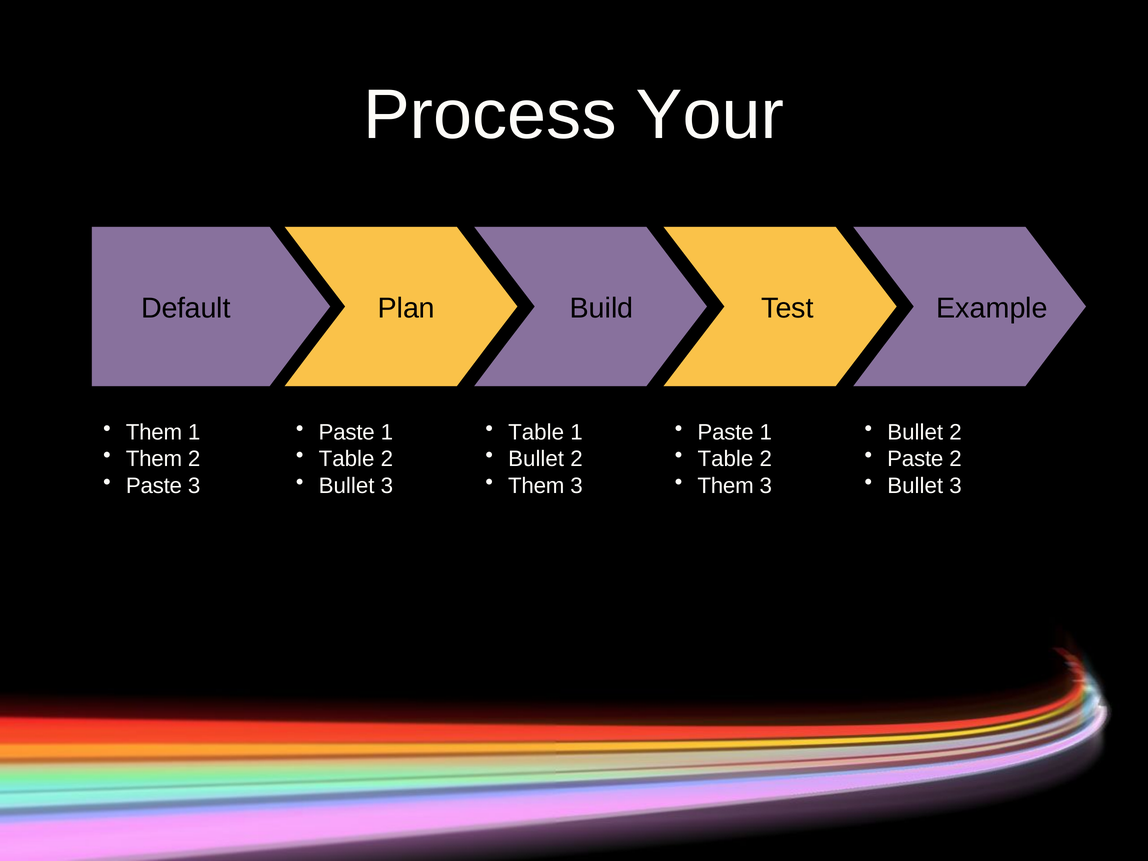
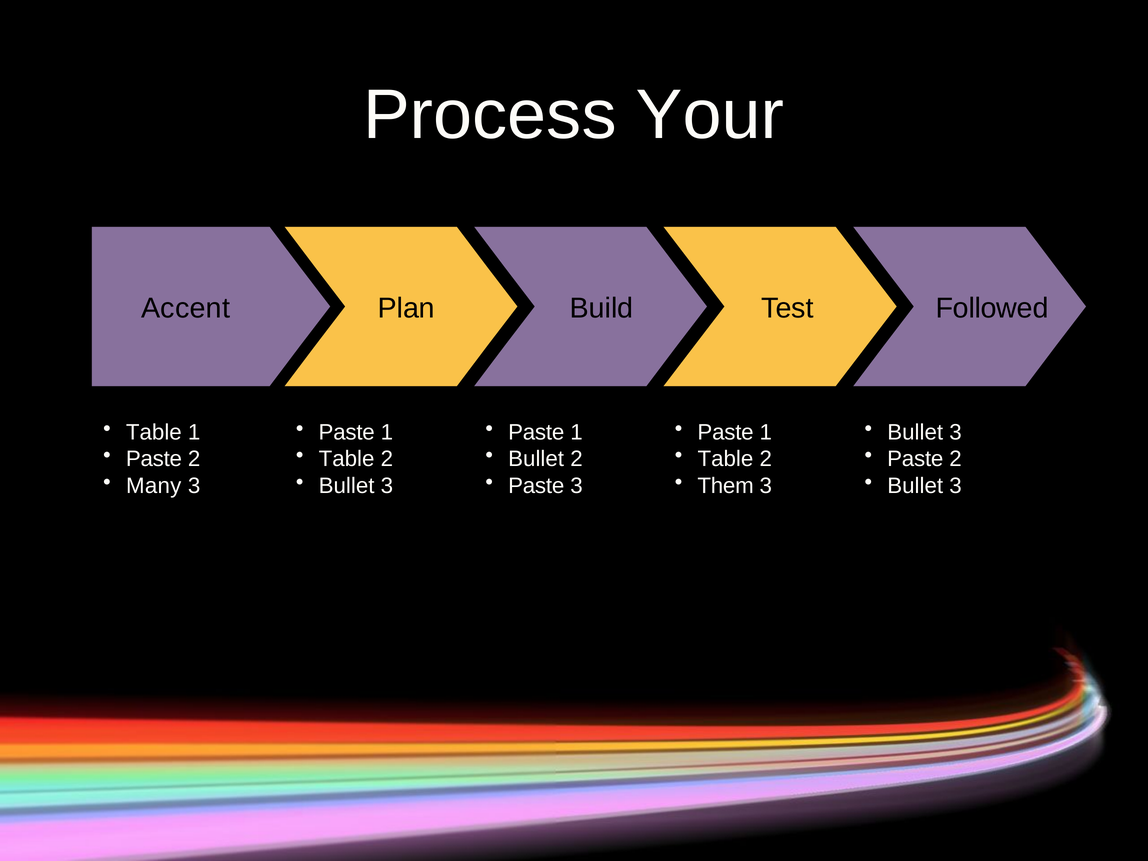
Default: Default -> Accent (186, 308)
Example: Example -> Followed (992, 308)
Them: Them -> Table (154, 432)
Table: Table -> Paste (536, 432)
2: 2 -> 3 (956, 432)
Them: Them -> Paste (154, 459)
Paste: Paste -> Many (154, 486)
Them: Them -> Paste (536, 486)
